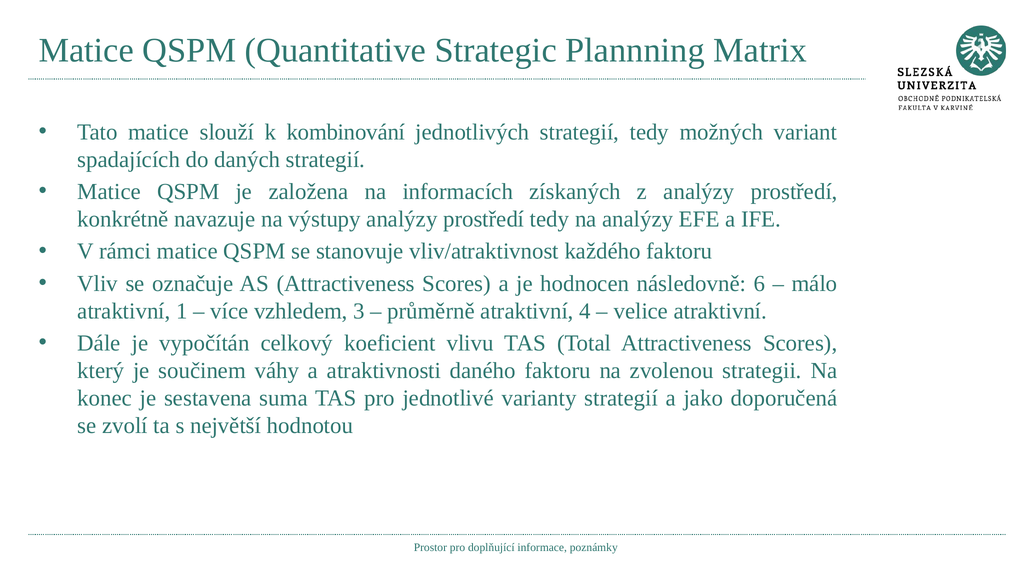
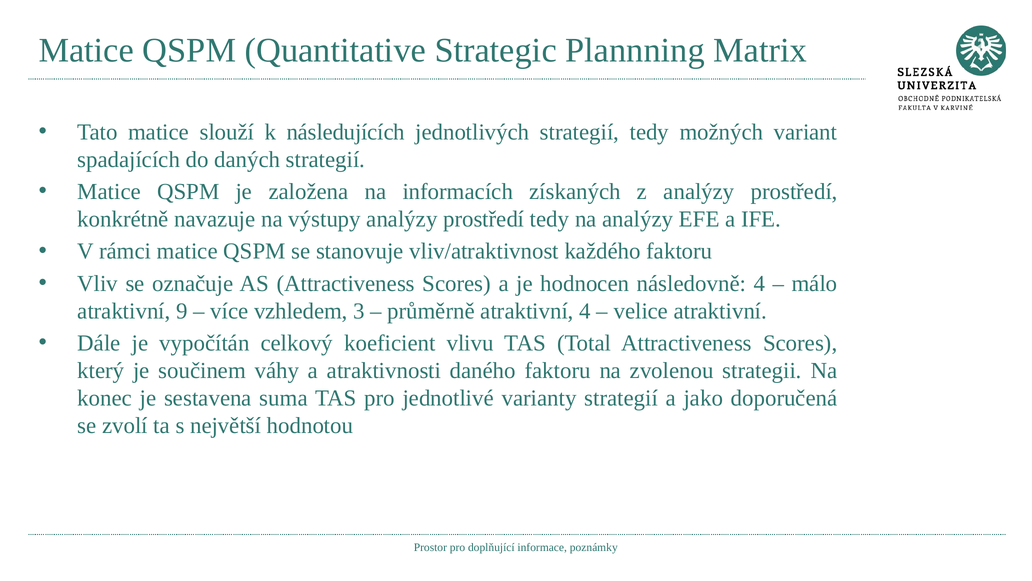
kombinování: kombinování -> následujících (346, 132)
následovně 6: 6 -> 4 (759, 283)
1: 1 -> 9 (182, 311)
